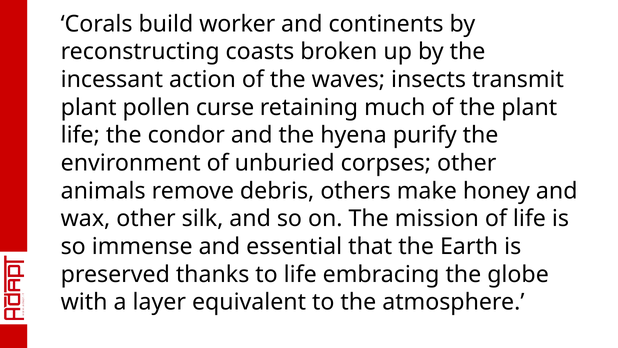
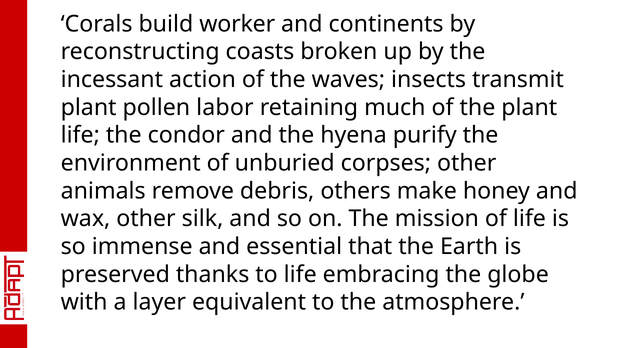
curse: curse -> labor (225, 107)
